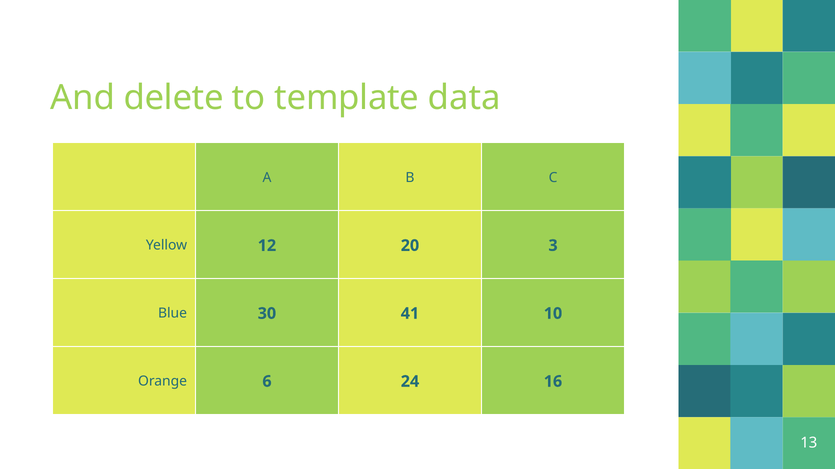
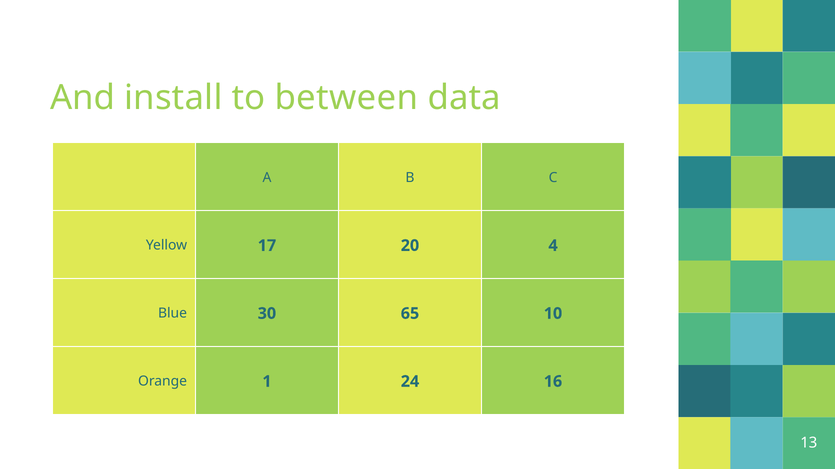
delete: delete -> install (173, 98)
template: template -> between (346, 98)
12: 12 -> 17 (267, 246)
3: 3 -> 4 (553, 246)
41: 41 -> 65 (410, 314)
6: 6 -> 1 (267, 382)
